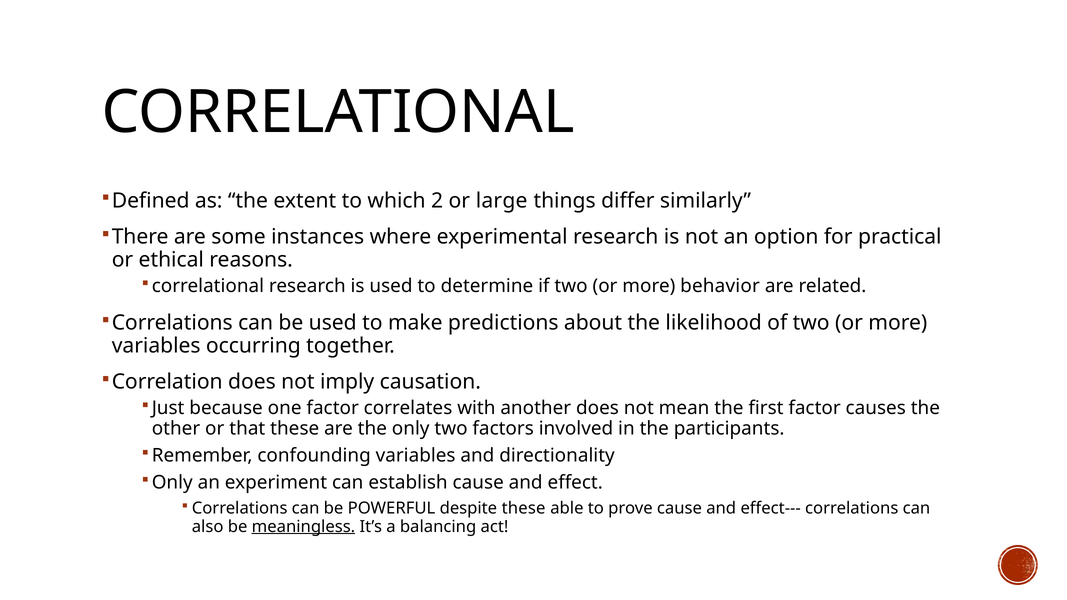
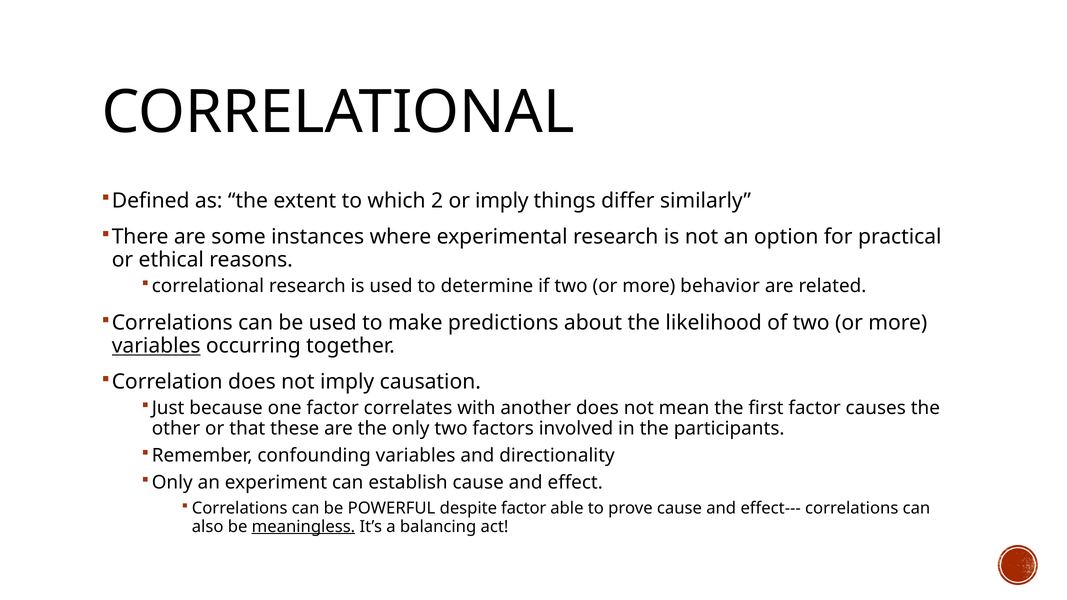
or large: large -> imply (502, 201)
variables underline: none -> present (156, 346)
despite these: these -> factor (524, 509)
